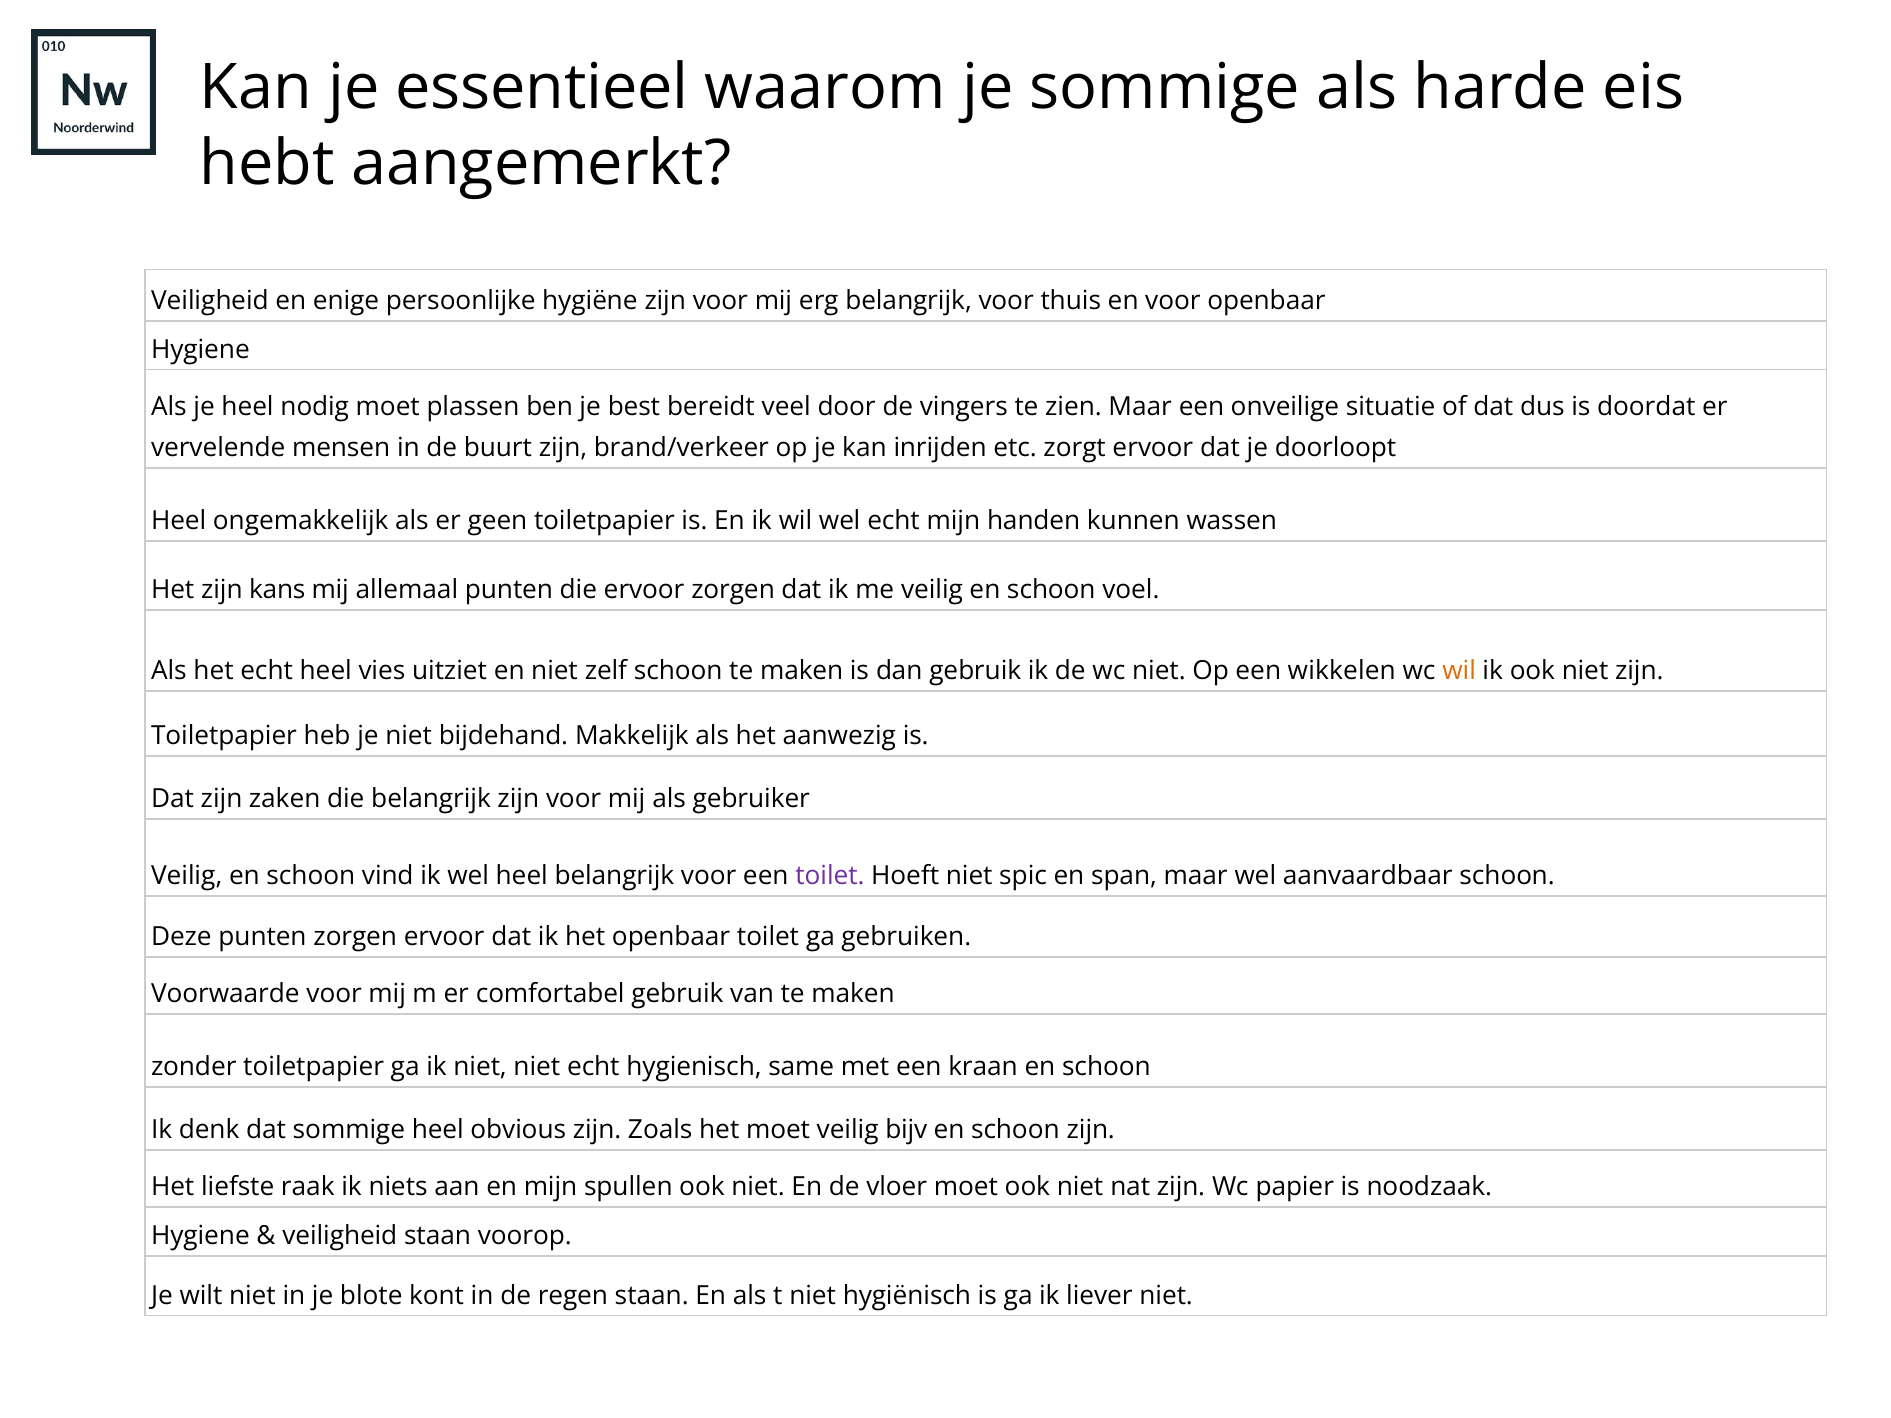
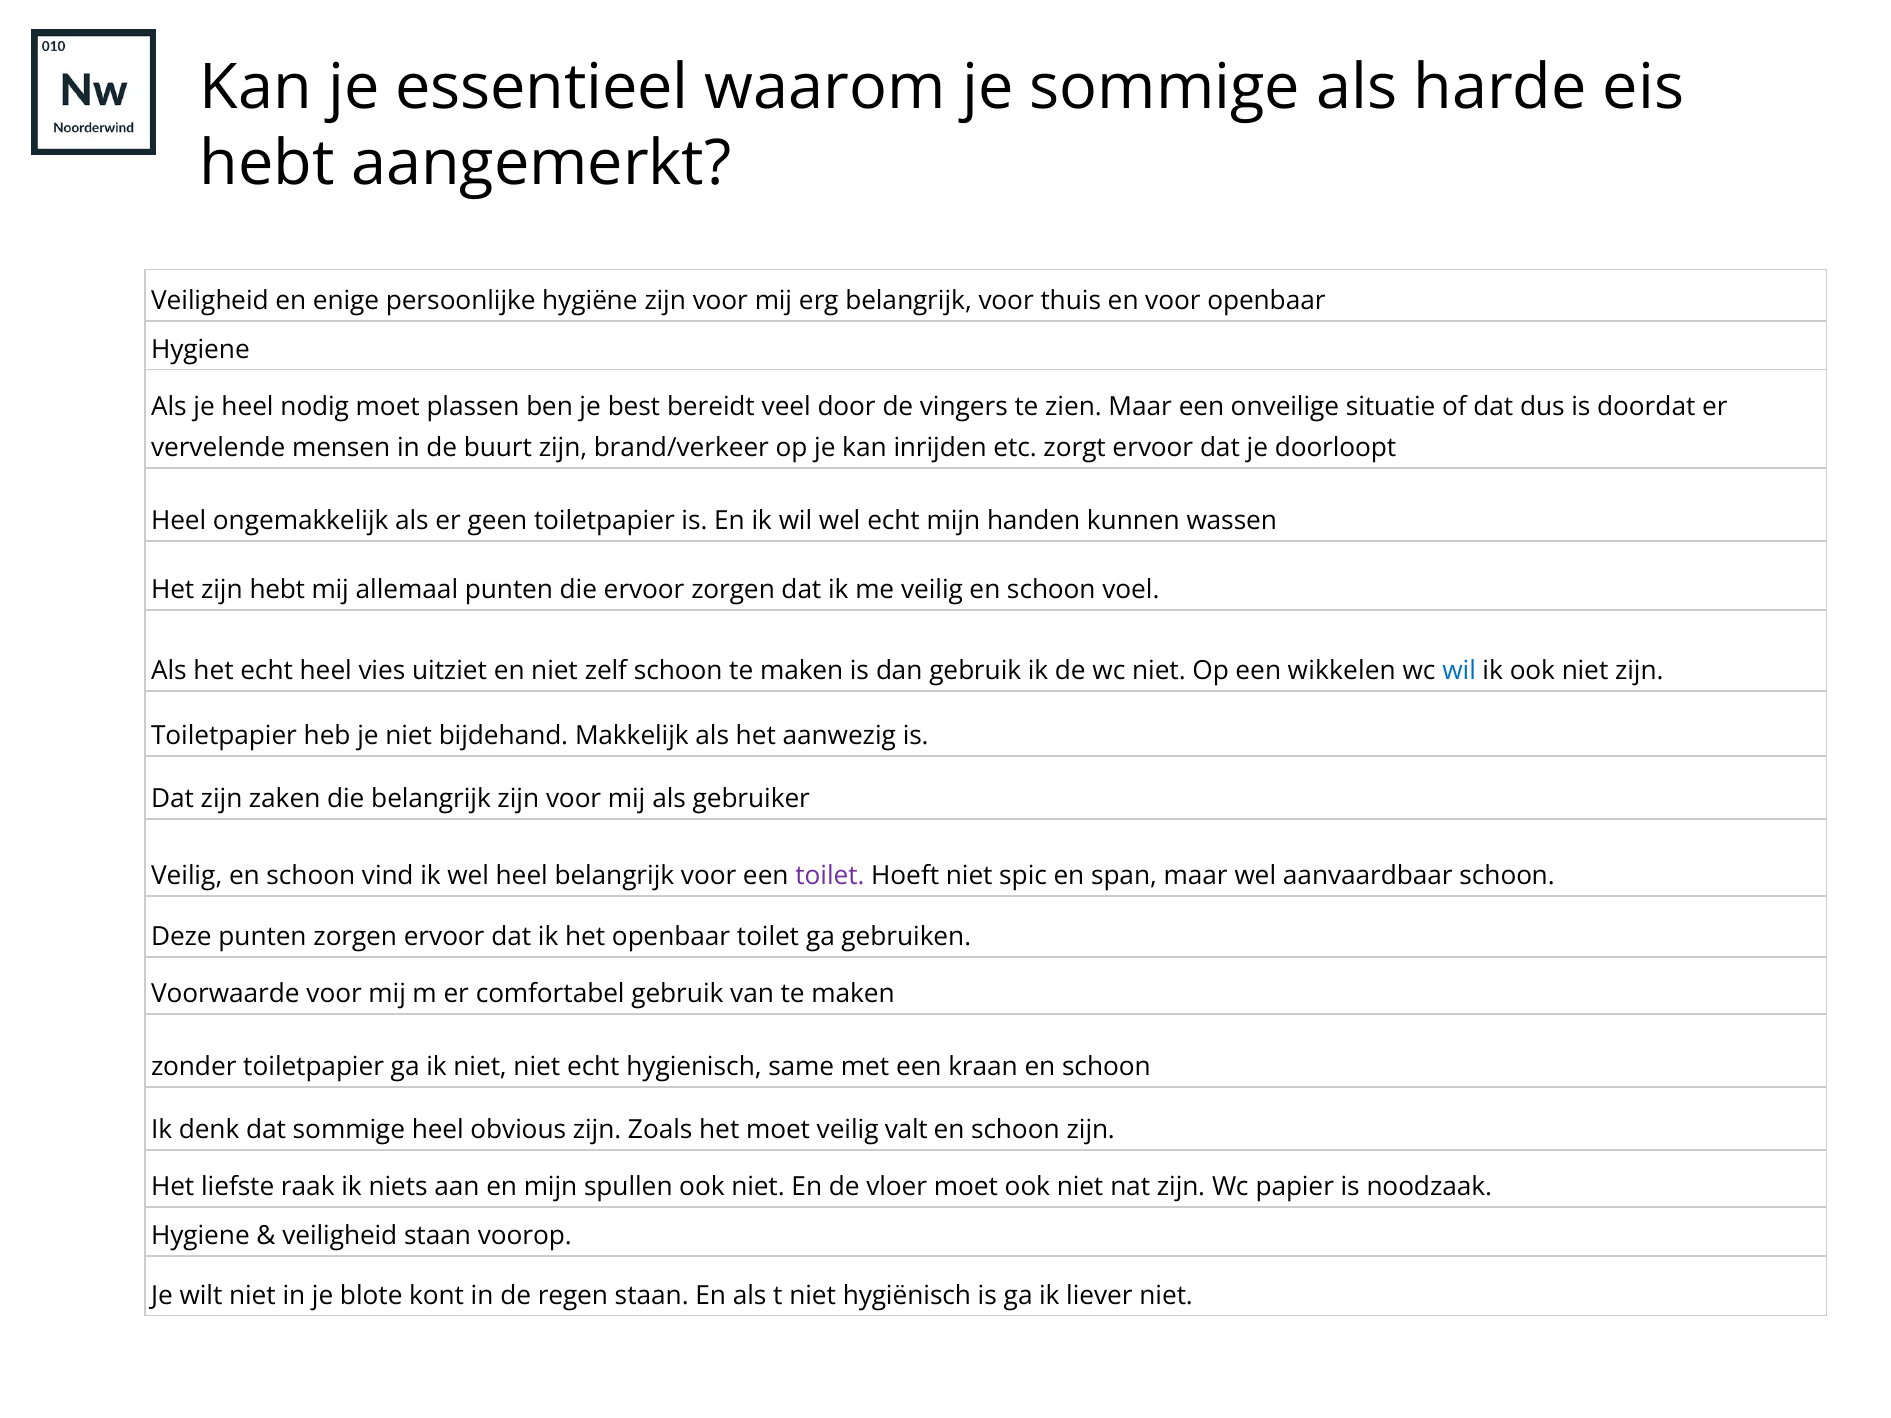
zijn kans: kans -> hebt (277, 590)
wil colour: orange -> blue (1459, 671)
bijv: bijv -> valt (906, 1130)
